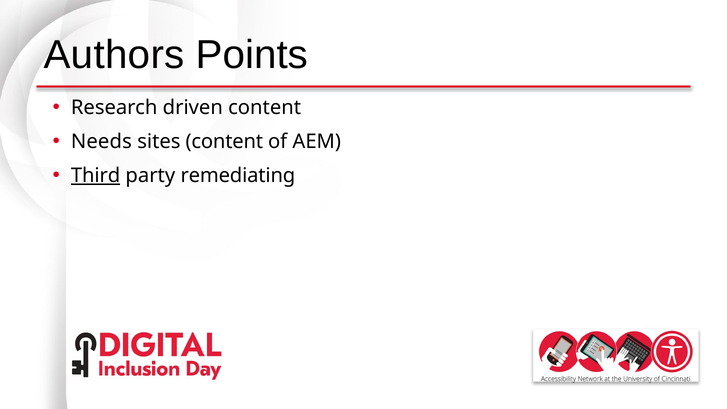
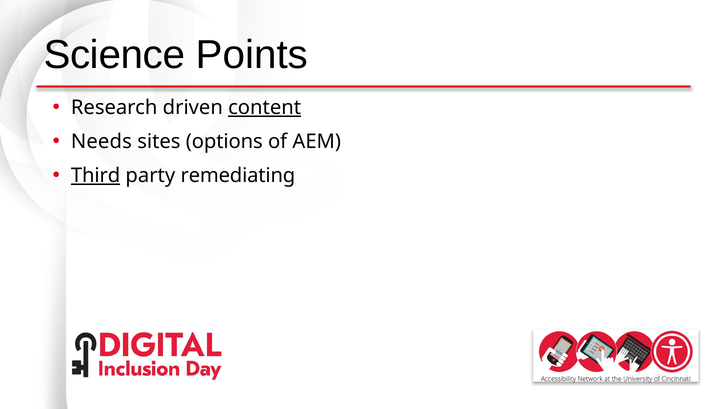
Authors: Authors -> Science (114, 55)
content underline: none -> present (265, 108)
sites content: content -> options (224, 142)
